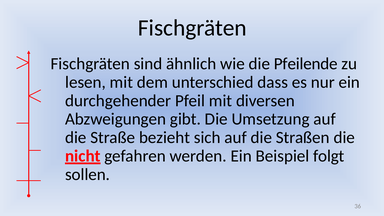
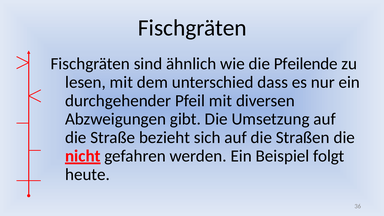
sollen: sollen -> heute (88, 174)
